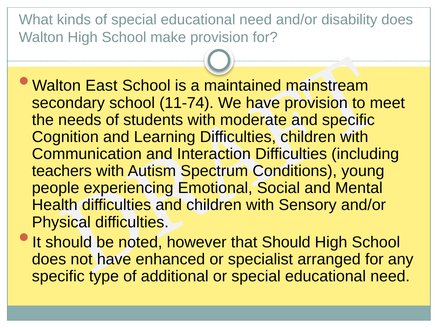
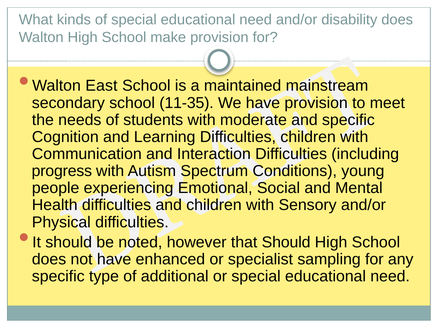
11-74: 11-74 -> 11-35 (187, 103)
teachers: teachers -> progress (62, 171)
arranged: arranged -> sampling (329, 260)
